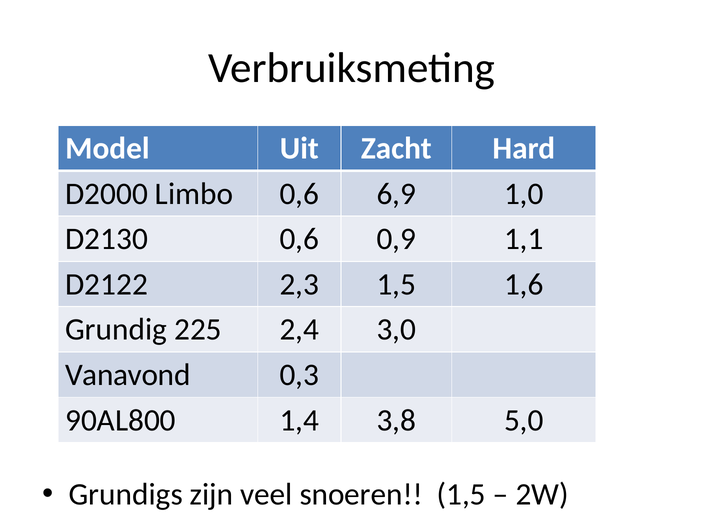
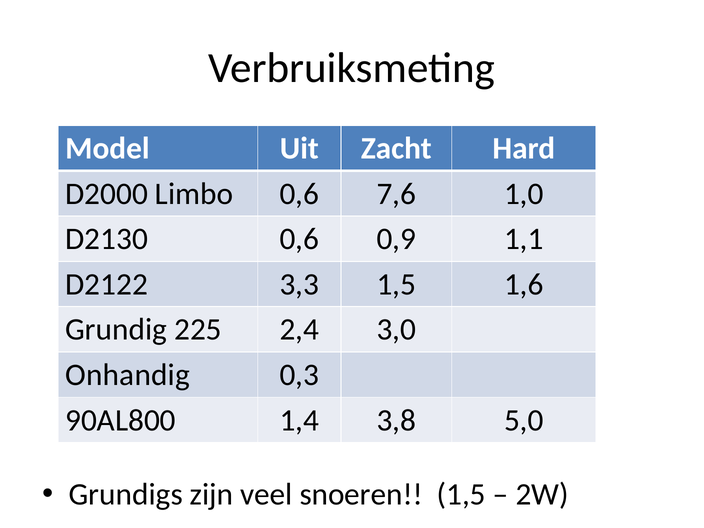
6,9: 6,9 -> 7,6 (396, 194)
2,3: 2,3 -> 3,3 (299, 284)
Vanavond: Vanavond -> Onhandig (128, 375)
